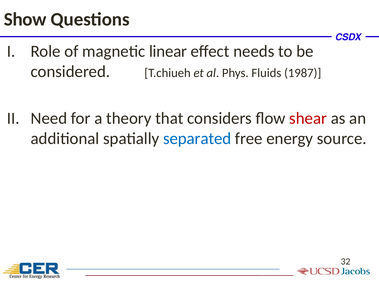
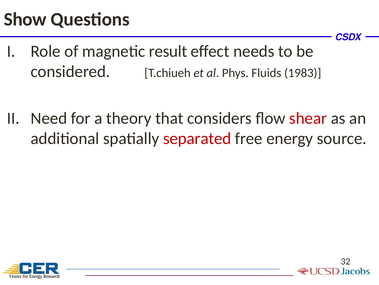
linear: linear -> result (168, 51)
1987: 1987 -> 1983 (303, 73)
separated colour: blue -> red (197, 138)
